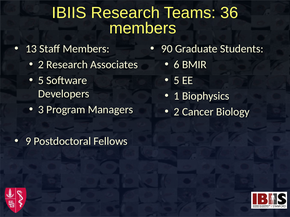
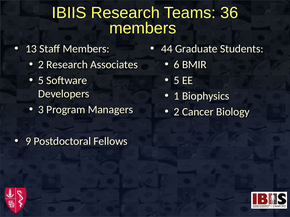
90: 90 -> 44 (167, 49)
